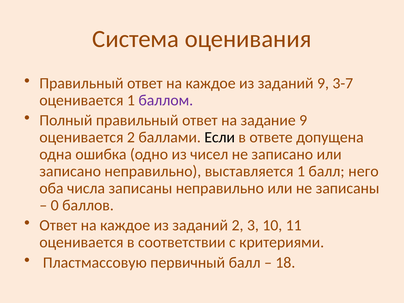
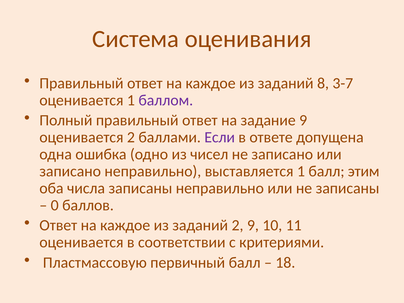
заданий 9: 9 -> 8 (323, 83)
Если colour: black -> purple (220, 137)
него: него -> этим (364, 171)
2 3: 3 -> 9 (253, 225)
